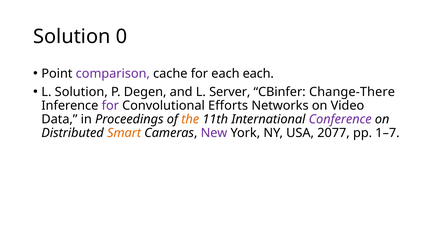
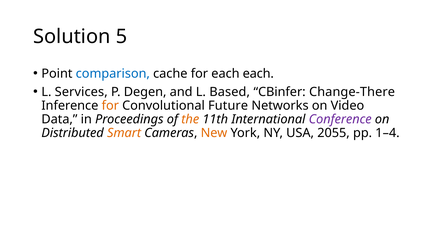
0: 0 -> 5 (121, 37)
comparison colour: purple -> blue (113, 74)
L Solution: Solution -> Services (81, 92)
Server: Server -> Based (230, 92)
for colour: purple -> orange (110, 106)
Efforts: Efforts -> Future (228, 106)
New colour: purple -> orange (214, 133)
2077: 2077 -> 2055 (334, 133)
1–7: 1–7 -> 1–4 (387, 133)
